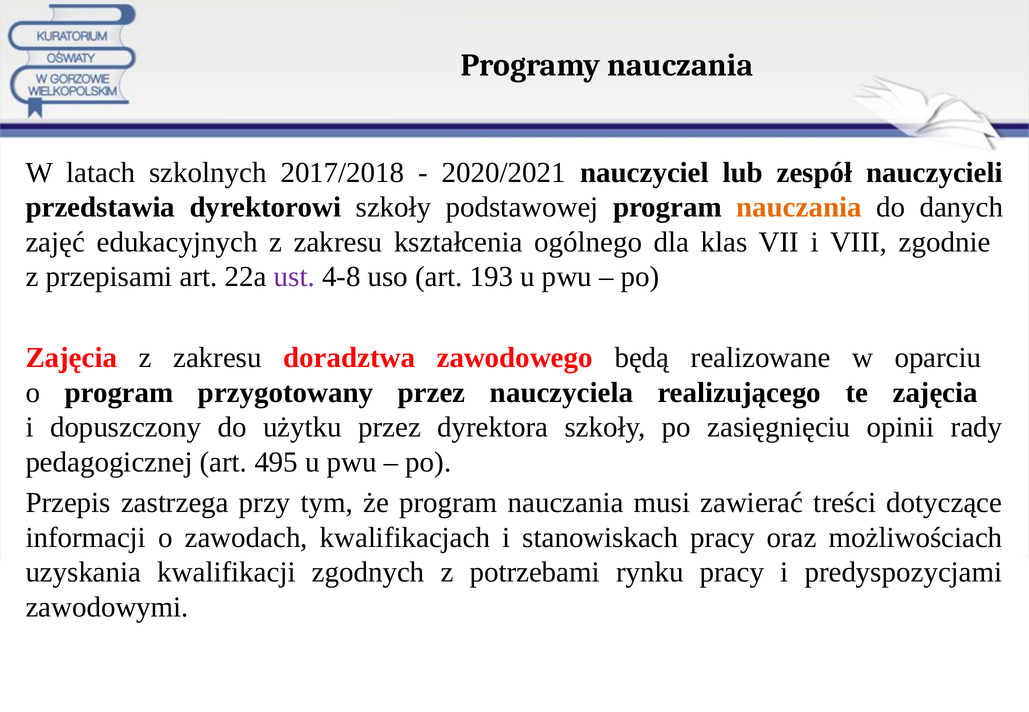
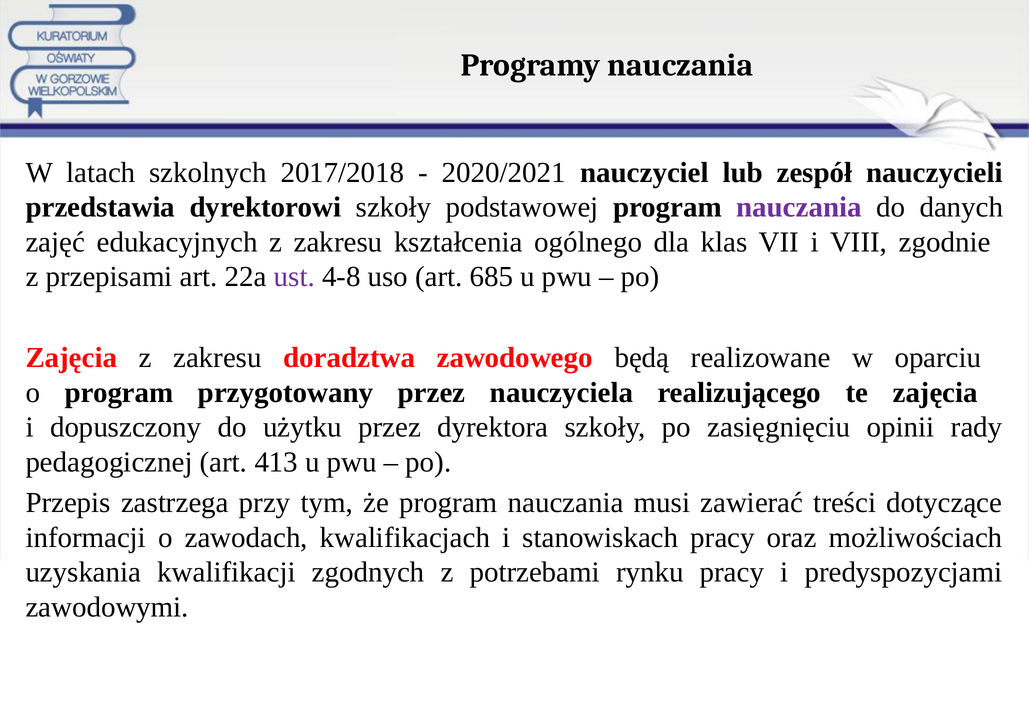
nauczania colour: orange -> purple (799, 207)
193: 193 -> 685 (491, 277)
495: 495 -> 413 (276, 462)
